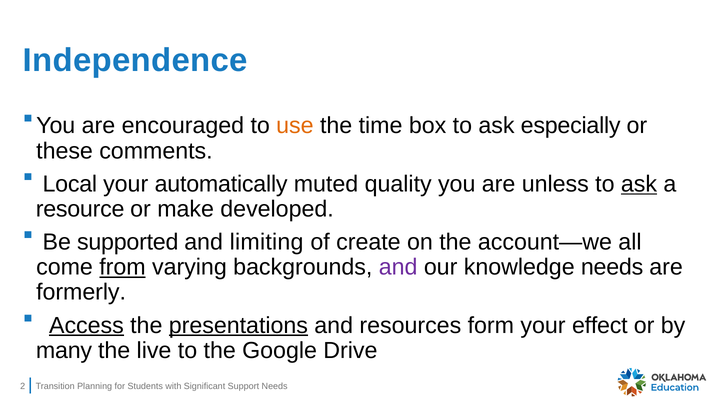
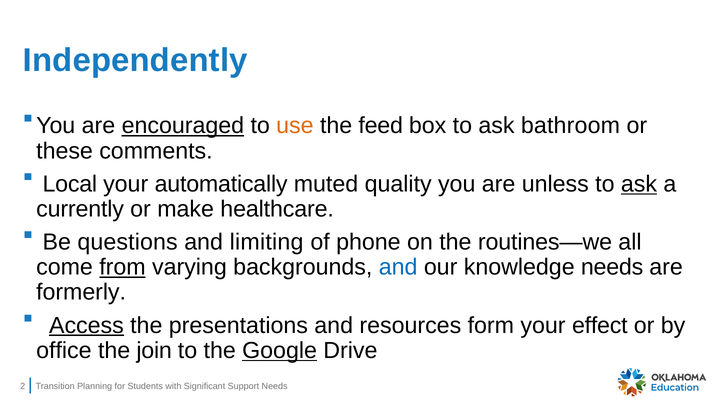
Independence: Independence -> Independently (135, 60)
encouraged underline: none -> present (183, 126)
time: time -> feed (381, 126)
especially: especially -> bathroom (570, 126)
resource: resource -> currently (80, 209)
developed: developed -> healthcare (277, 209)
supported: supported -> questions (128, 242)
create: create -> phone (368, 242)
account—we: account—we -> routines—we (545, 242)
and colour: purple -> blue (398, 268)
presentations underline: present -> none (238, 326)
many: many -> office (64, 351)
live: live -> join (154, 351)
Google underline: none -> present (280, 351)
